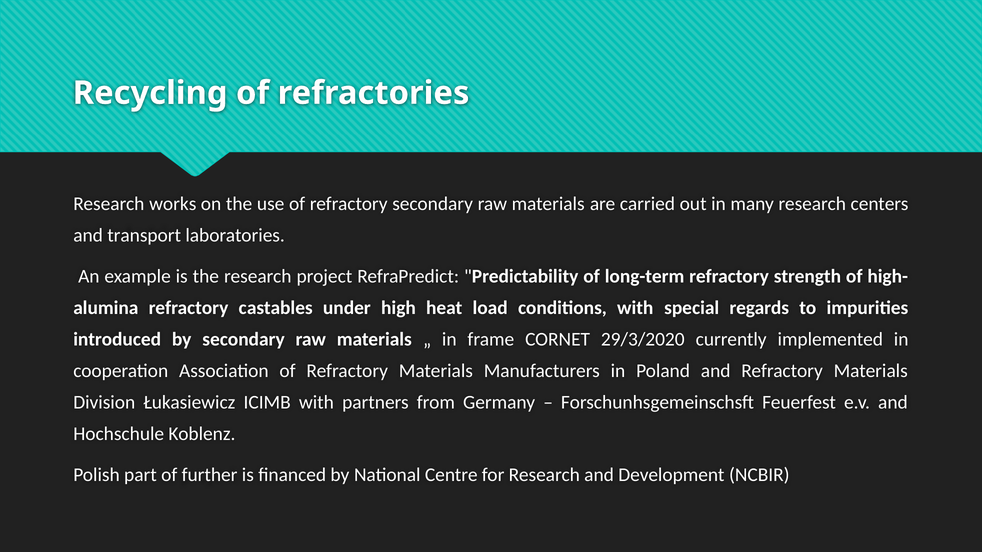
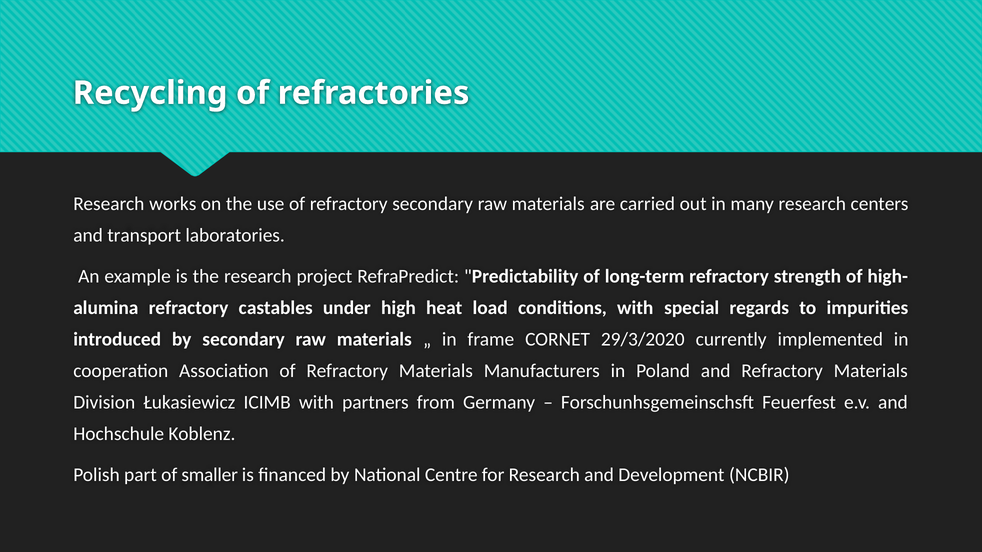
further: further -> smaller (210, 475)
